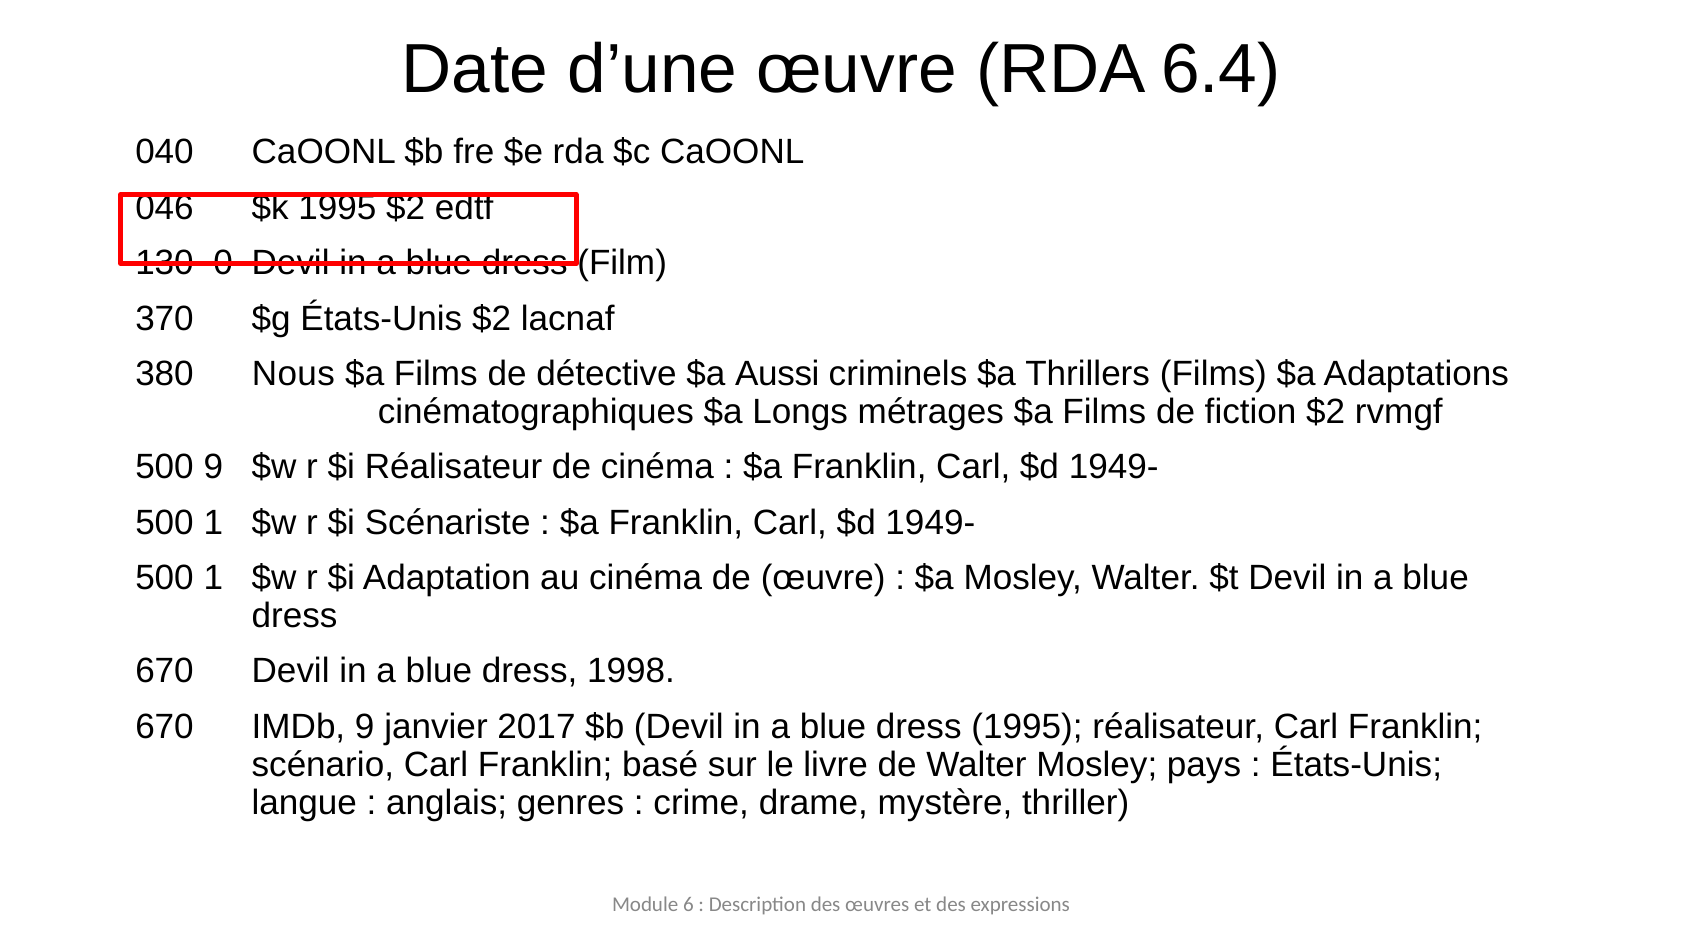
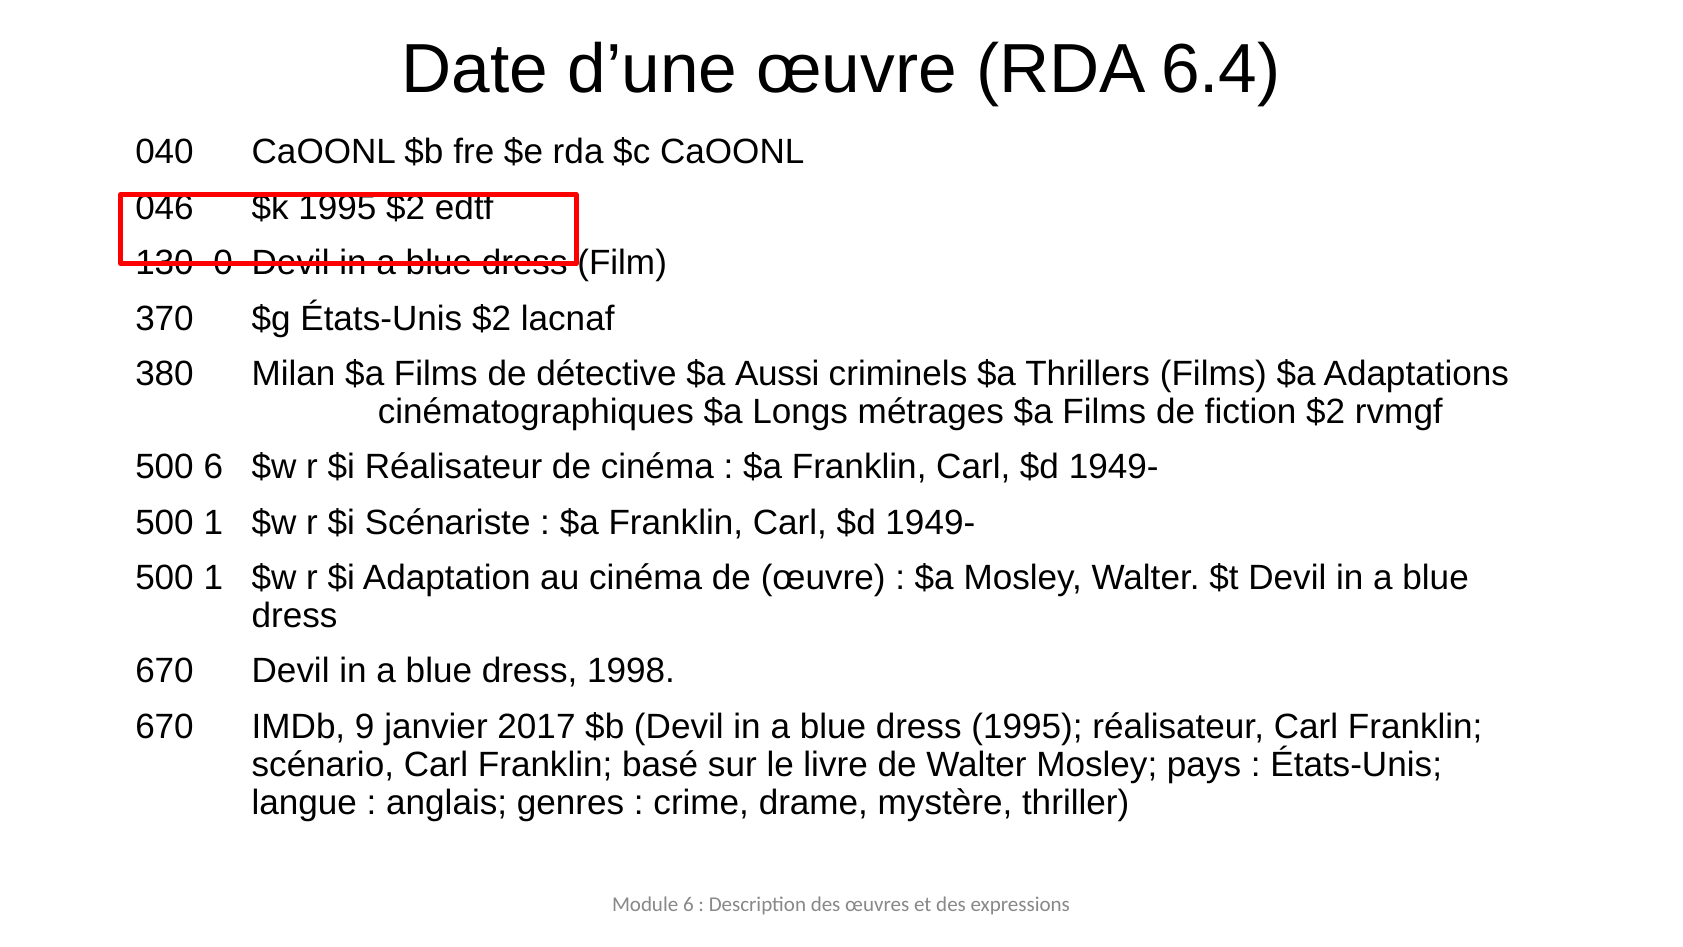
Nous: Nous -> Milan (294, 374)
500 9: 9 -> 6 (213, 467)
